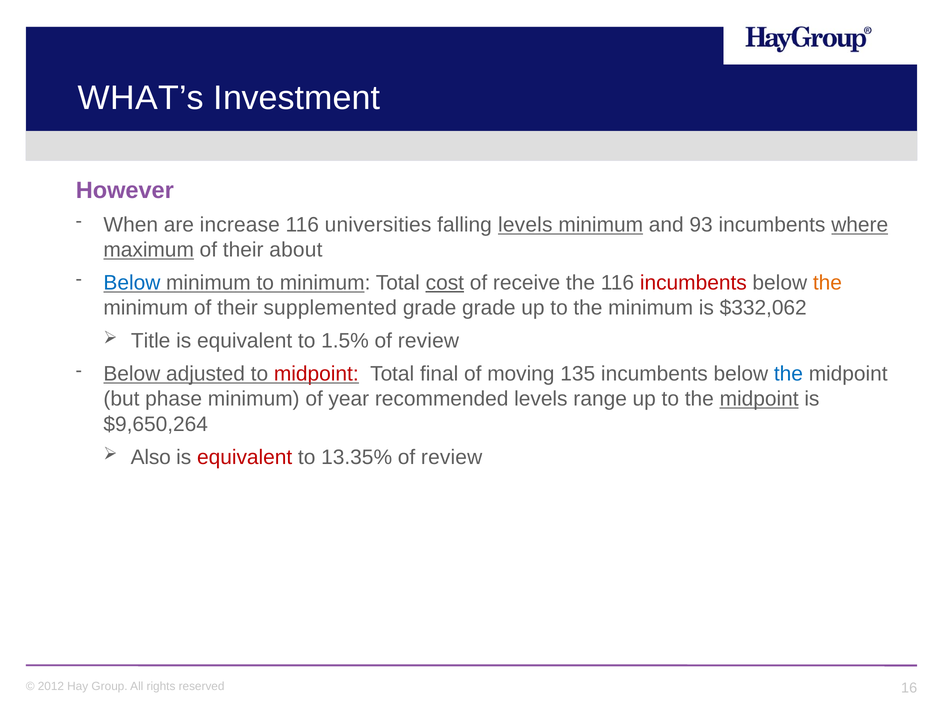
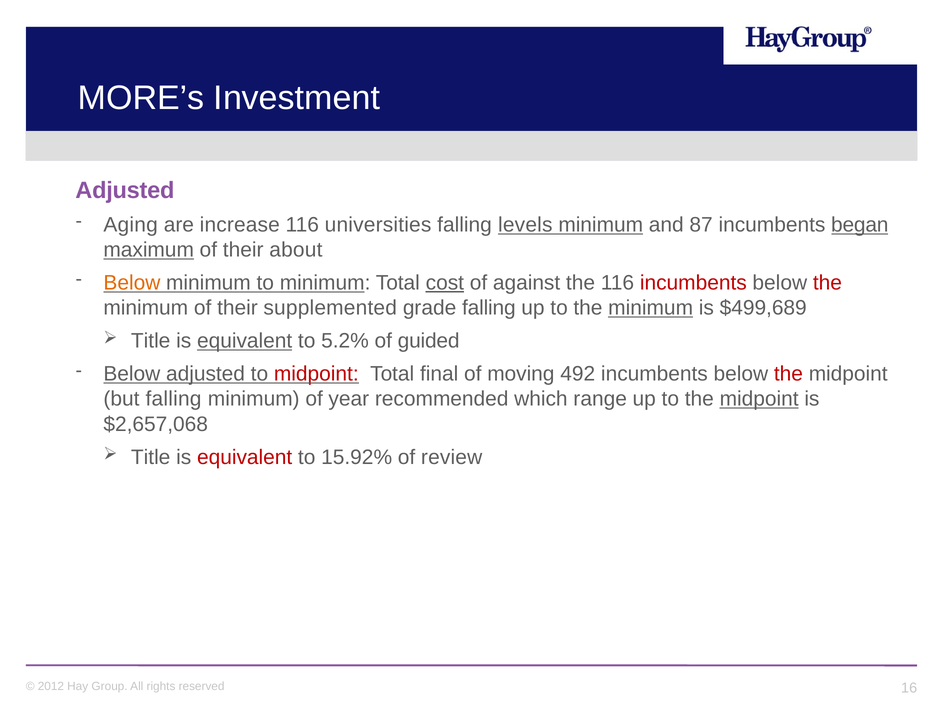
WHAT’s: WHAT’s -> MORE’s (141, 98)
However: However -> Adjusted (125, 190)
When: When -> Aging (131, 225)
93: 93 -> 87 (701, 225)
where: where -> began (860, 225)
Below colour: blue -> orange (132, 283)
receive: receive -> against (527, 283)
the colour: orange -> red (827, 283)
grade grade: grade -> falling (489, 308)
minimum underline: none -> present (651, 308)
$332,062: $332,062 -> $499,689 (763, 308)
equivalent underline: none -> present (245, 341)
1.5%: 1.5% -> 5.2% (345, 341)
review: review -> guided (429, 341)
135: 135 -> 492 (578, 374)
the colour: blue -> red (788, 374)
but phase: phase -> falling (174, 399)
recommended levels: levels -> which (541, 399)
$9,650,264: $9,650,264 -> $2,657,068 (156, 424)
Also: Also -> Title (151, 457)
13.35%: 13.35% -> 15.92% (357, 457)
